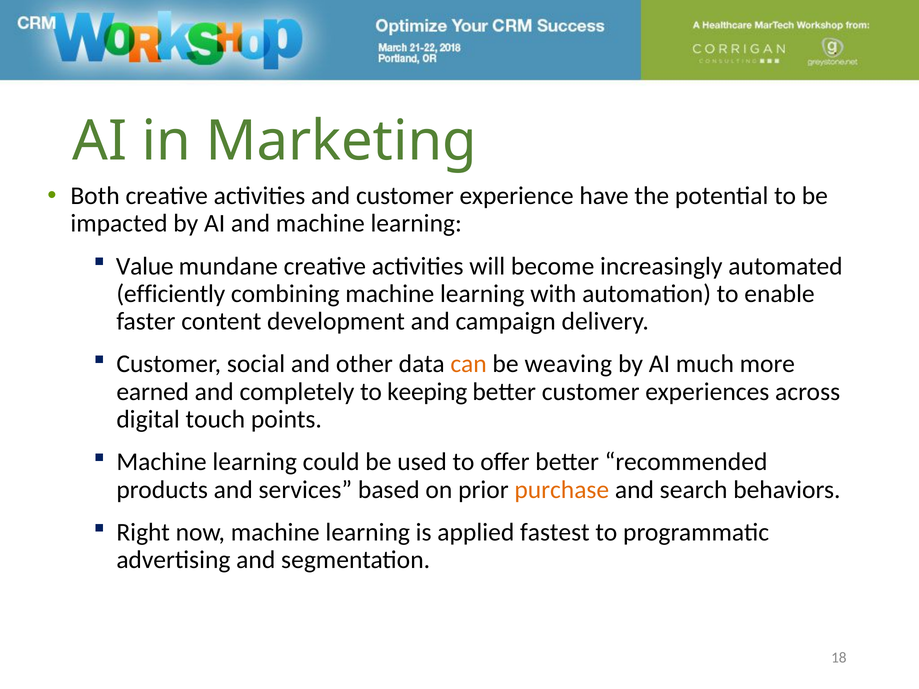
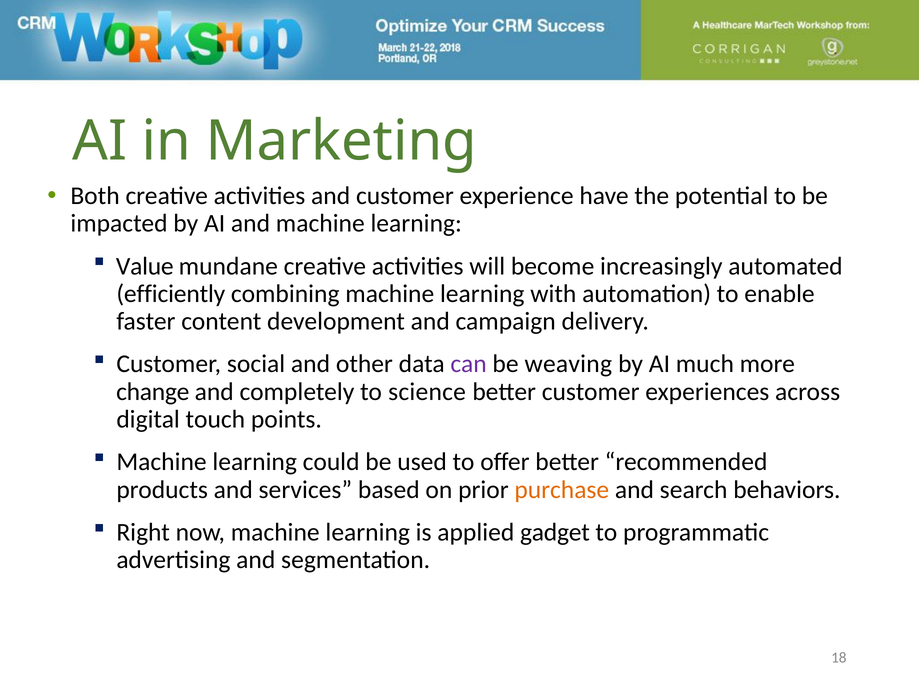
can colour: orange -> purple (469, 364)
earned: earned -> change (153, 392)
keeping: keeping -> science (427, 392)
fastest: fastest -> gadget (555, 533)
